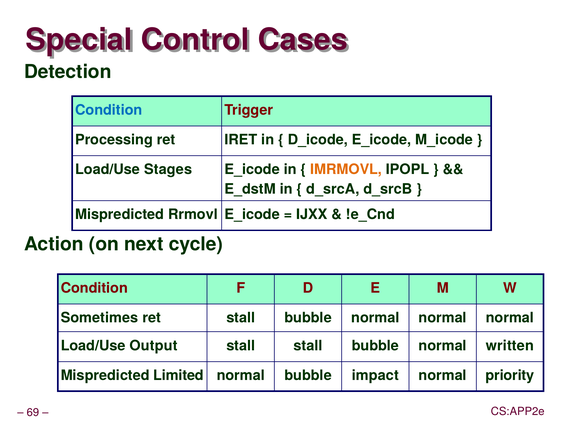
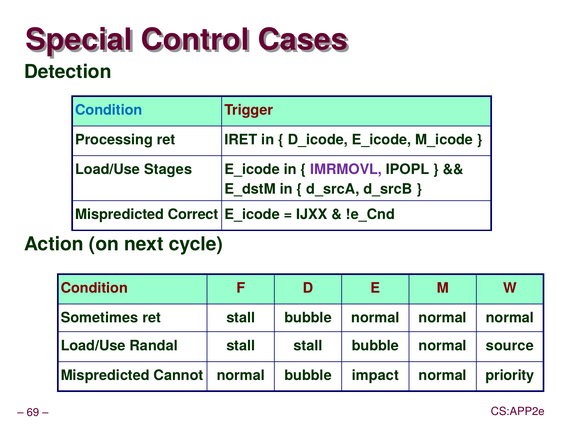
IMRMOVL colour: orange -> purple (346, 170)
Rrmovl: Rrmovl -> Correct (193, 215)
Output: Output -> Randal (154, 346)
written: written -> source (510, 346)
Limited: Limited -> Cannot (178, 376)
